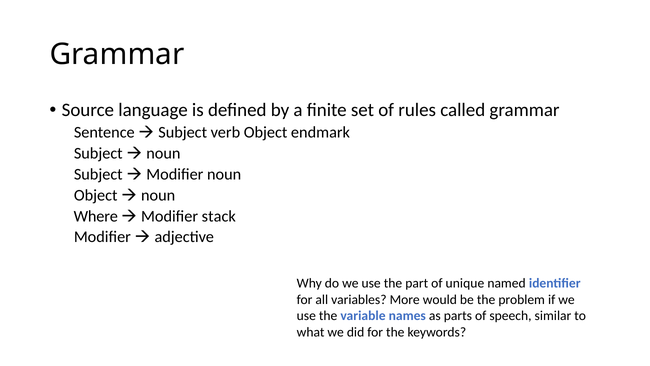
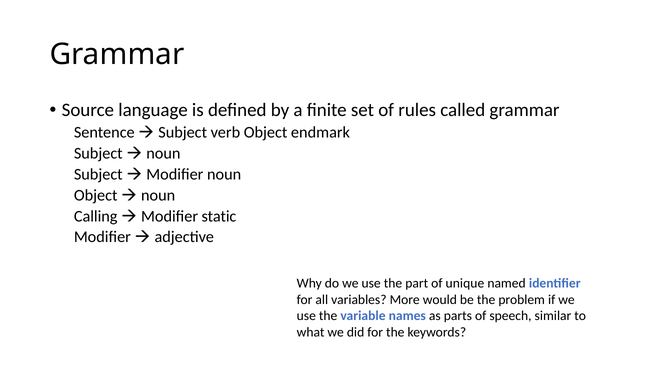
Where: Where -> Calling (96, 216)
stack: stack -> static (219, 216)
